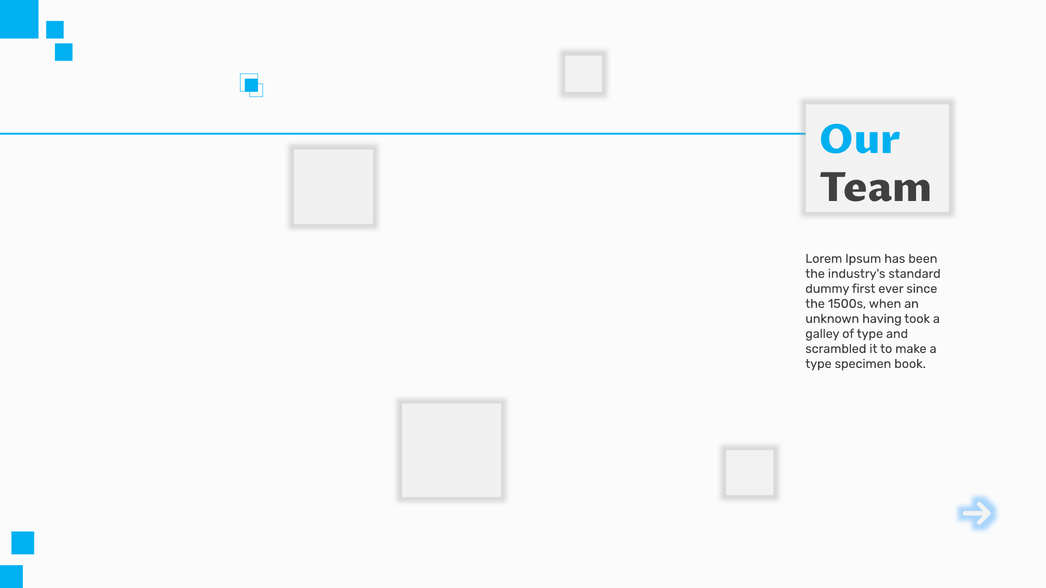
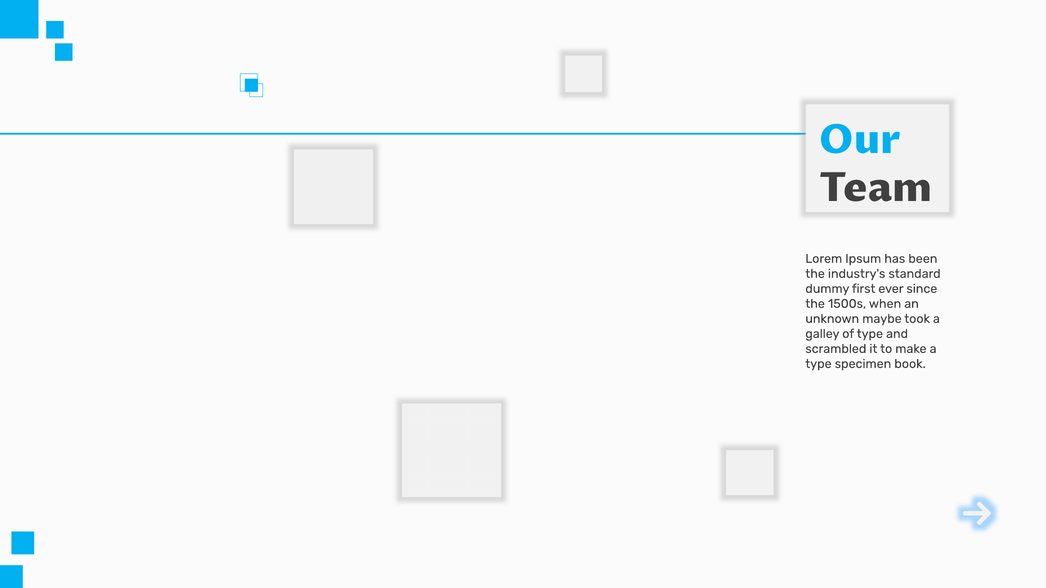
having: having -> maybe (882, 319)
